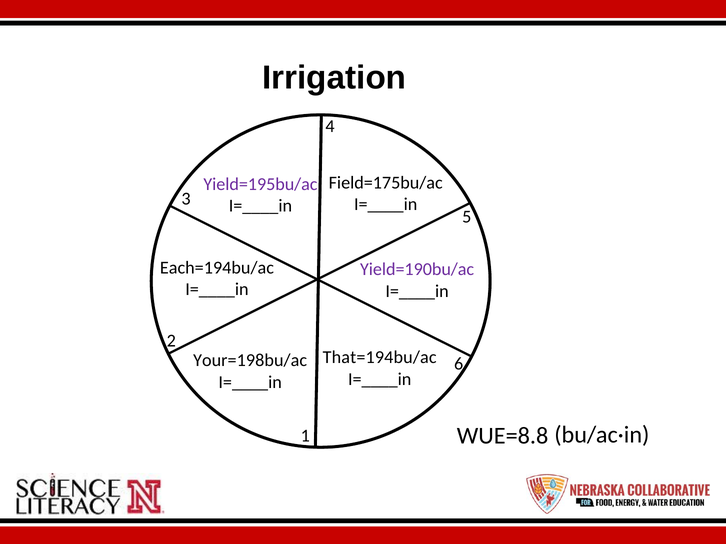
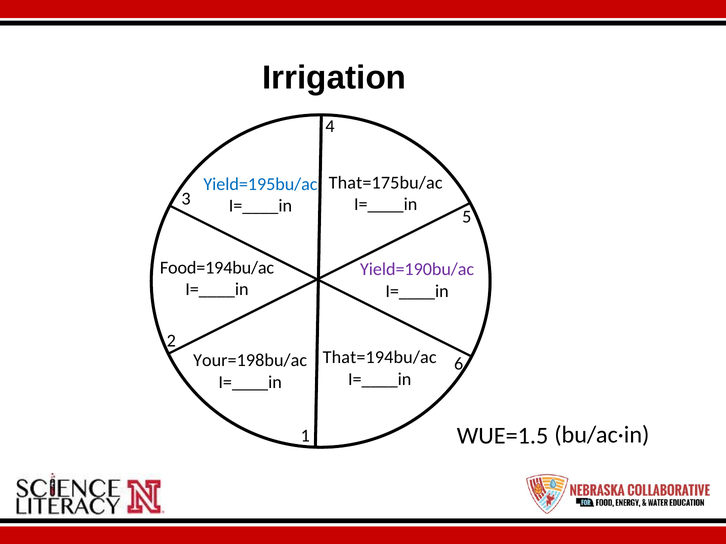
Field=175bu/ac: Field=175bu/ac -> That=175bu/ac (386, 183)
Yield=195bu/ac colour: purple -> blue (260, 184)
Each=194bu/ac: Each=194bu/ac -> Food=194bu/ac (217, 268)
WUE=8.8: WUE=8.8 -> WUE=1.5 (503, 436)
